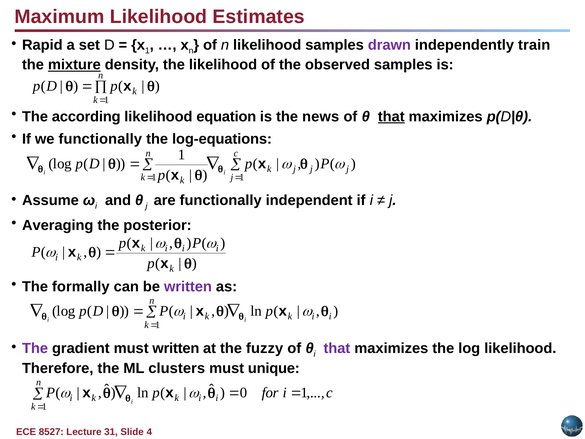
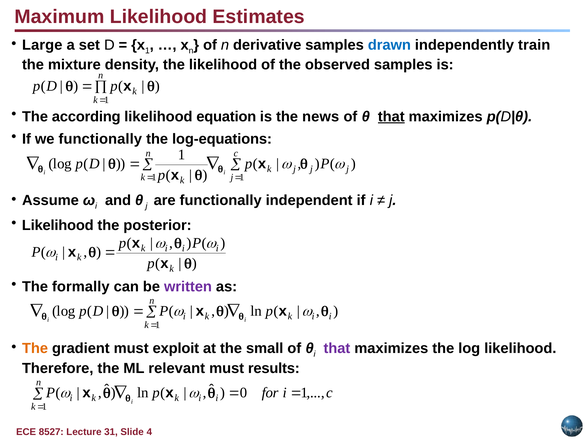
Rapid: Rapid -> Large (42, 45)
n likelihood: likelihood -> derivative (267, 45)
drawn colour: purple -> blue (389, 45)
mixture underline: present -> none (74, 65)
Averaging: Averaging -> Likelihood (58, 225)
The colour: purple -> orange (35, 348)
must written: written -> exploit (176, 348)
fuzzy: fuzzy -> small (265, 348)
clusters: clusters -> relevant (177, 368)
unique: unique -> results (274, 368)
